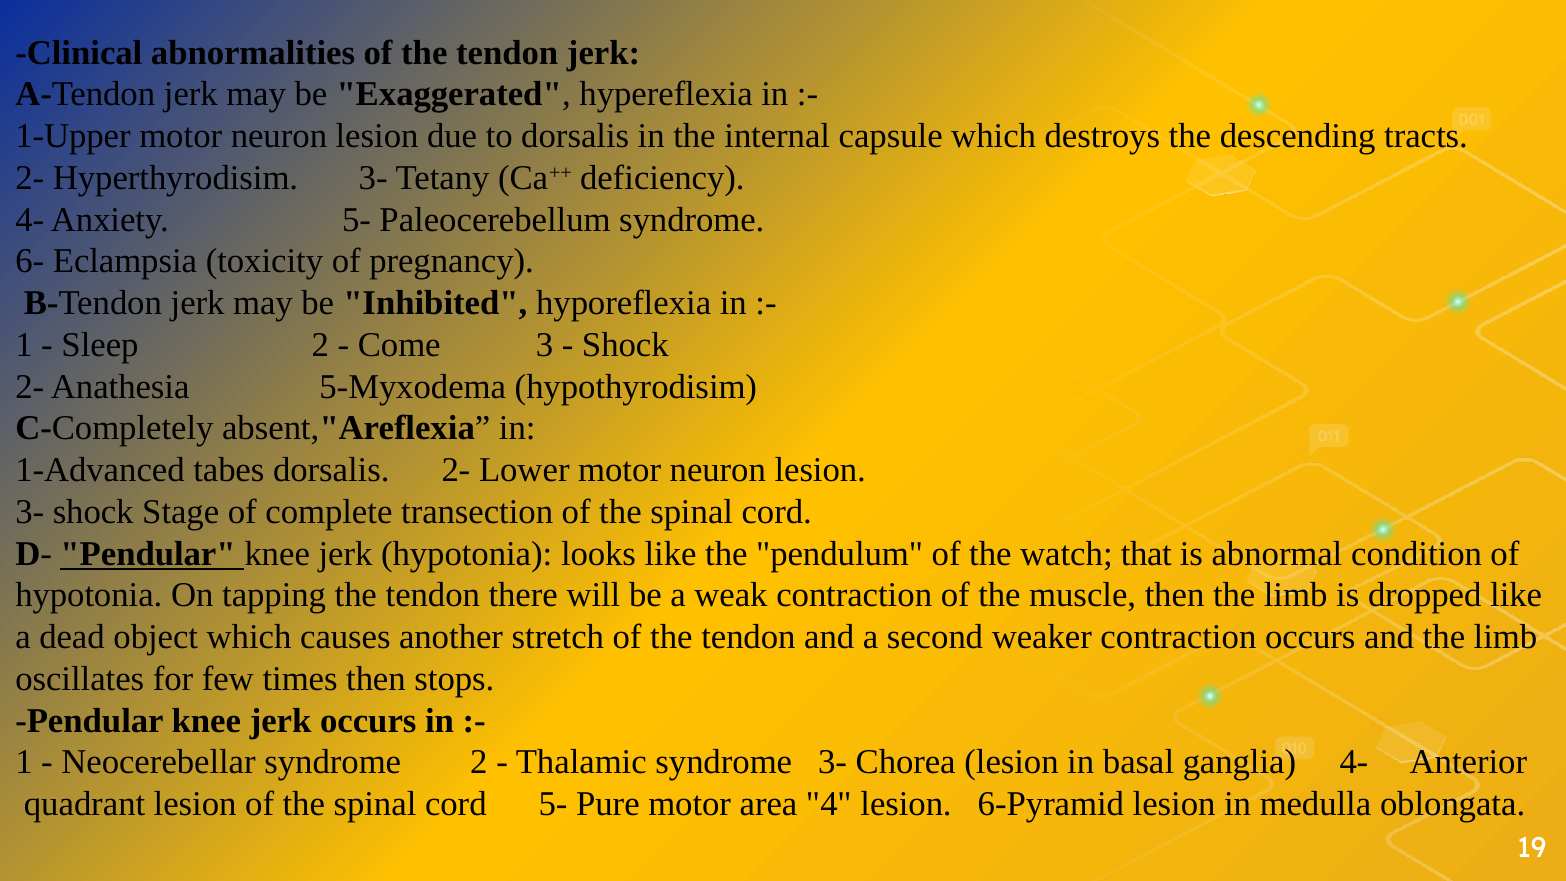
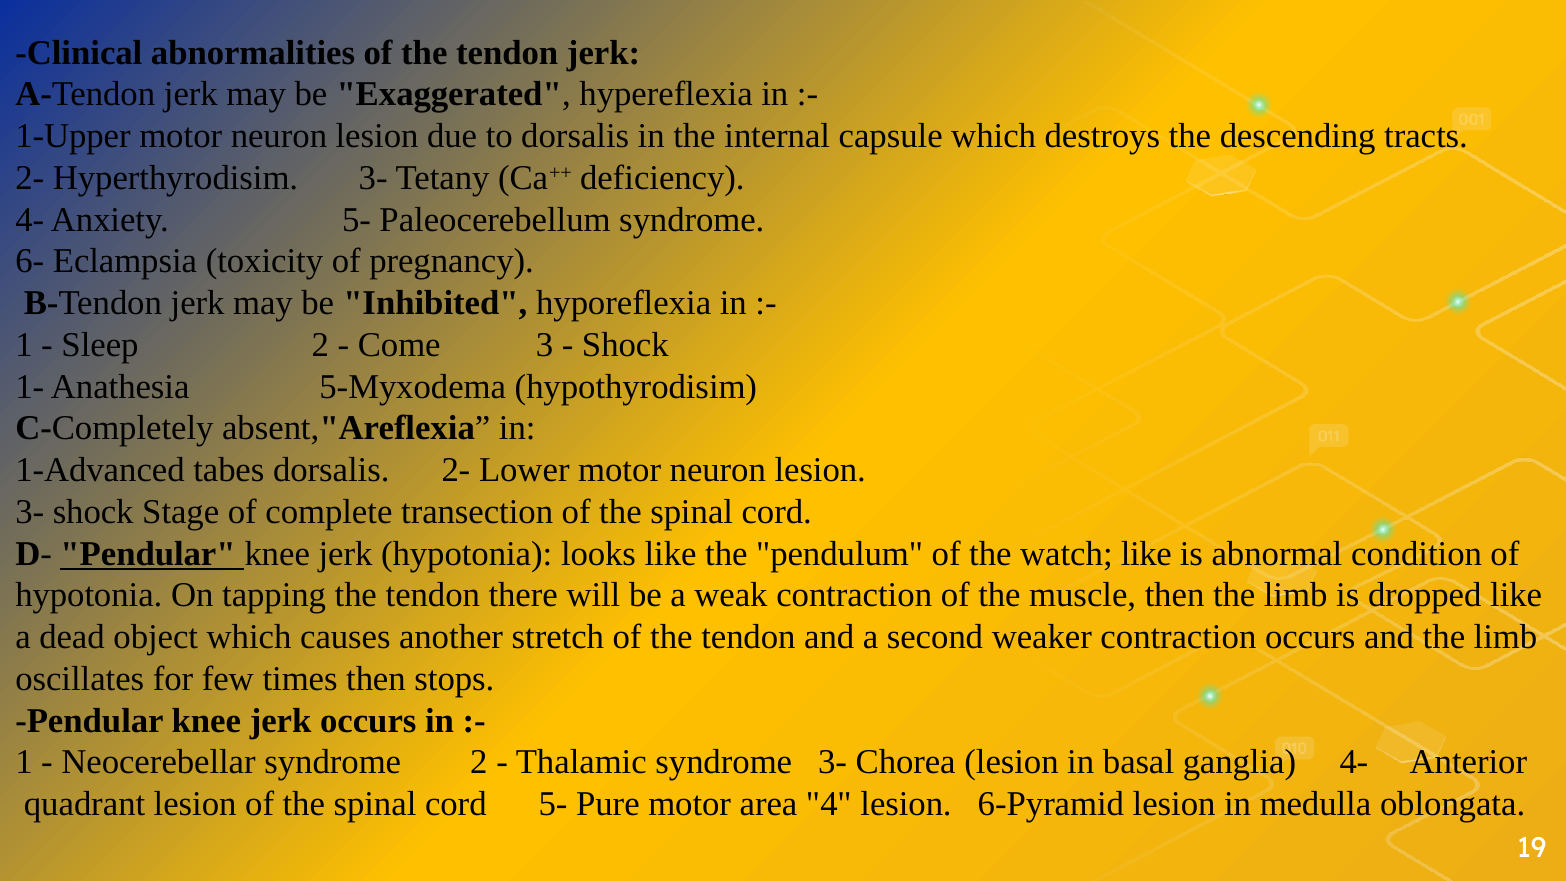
2-: 2- -> 1- (30, 387)
watch that: that -> like (1146, 554)
